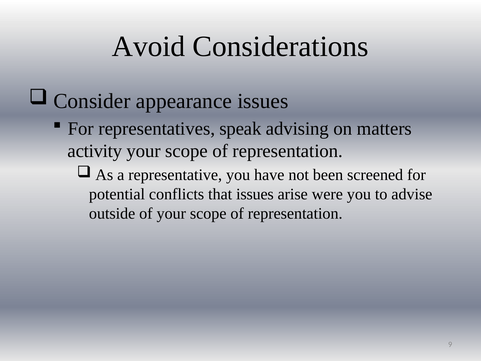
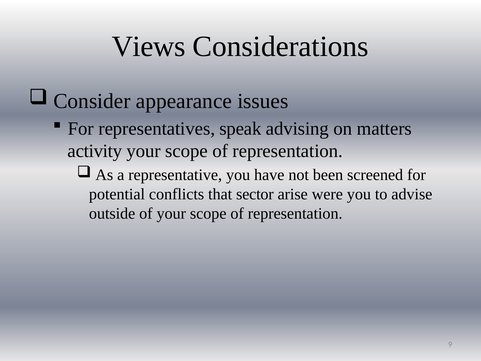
Avoid: Avoid -> Views (149, 47)
that issues: issues -> sector (255, 194)
